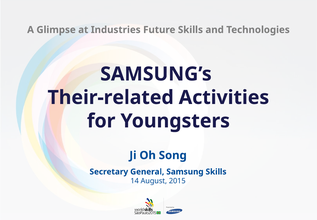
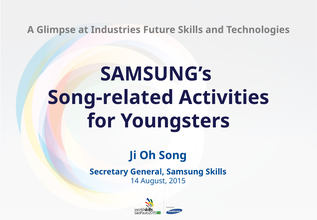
Their-related: Their-related -> Song-related (111, 97)
